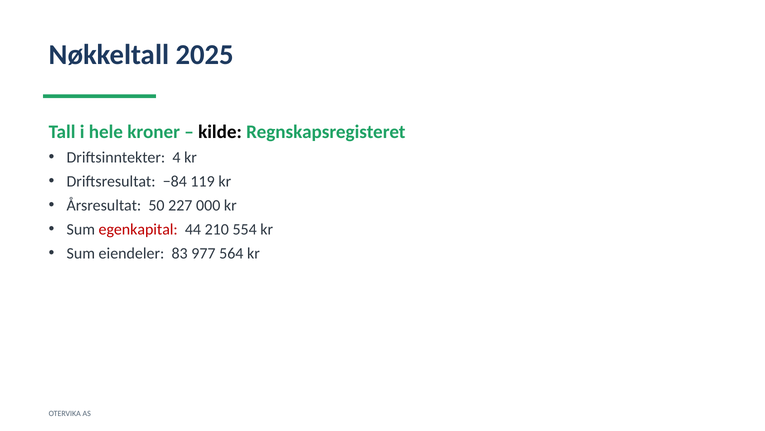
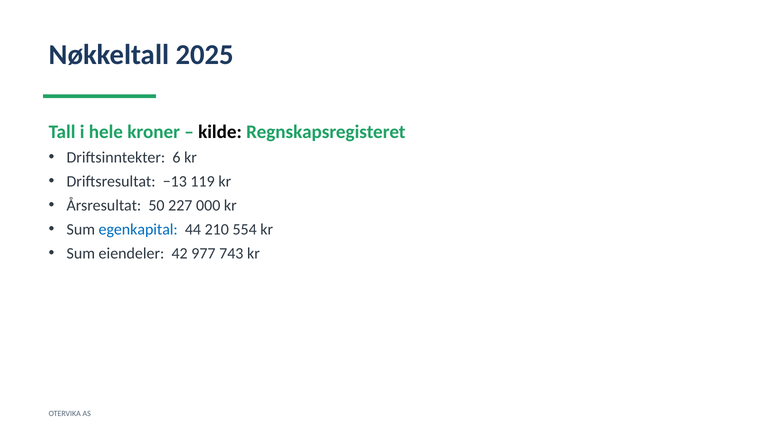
4: 4 -> 6 (176, 157)
−84: −84 -> −13 (175, 181)
egenkapital colour: red -> blue (138, 229)
83: 83 -> 42 (180, 253)
564: 564 -> 743 (231, 253)
